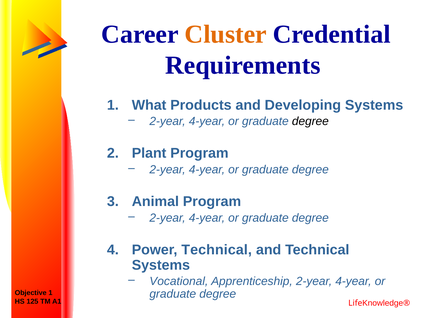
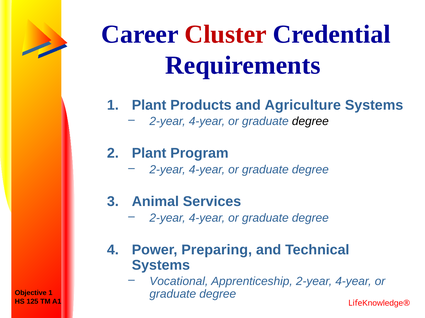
Cluster colour: orange -> red (226, 34)
1 What: What -> Plant (149, 105)
Developing: Developing -> Agriculture (303, 105)
Animal Program: Program -> Services (212, 202)
Power Technical: Technical -> Preparing (217, 250)
